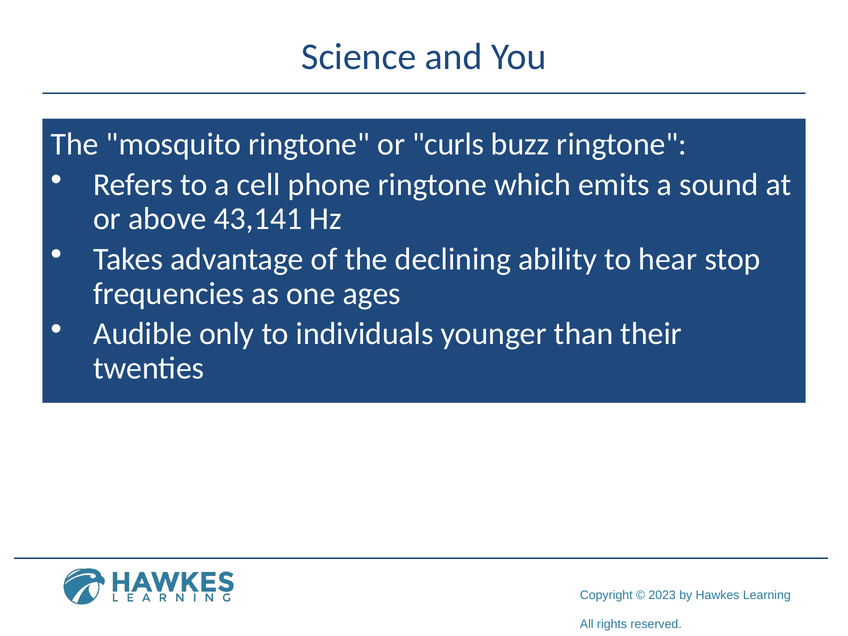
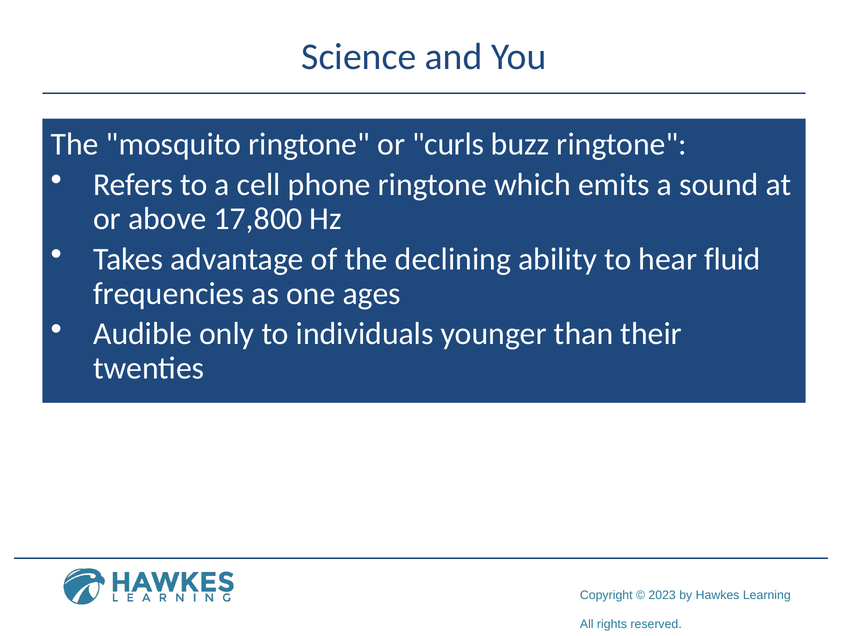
43,141: 43,141 -> 17,800 (258, 219)
stop: stop -> fluid (732, 259)
